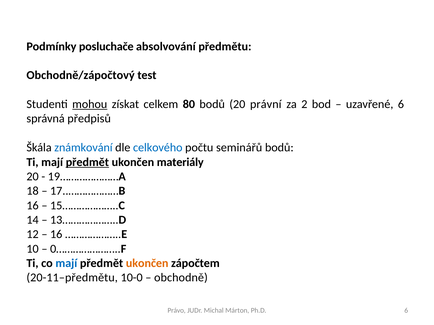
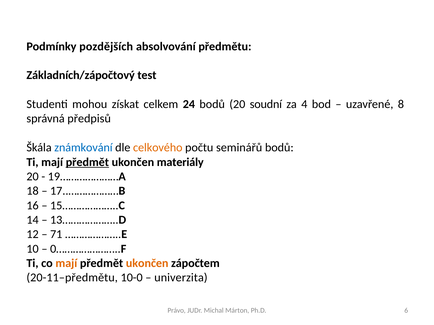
posluchače: posluchače -> pozdějších (106, 47)
Obchodně/zápočtový: Obchodně/zápočtový -> Základních/zápočtový (81, 75)
mohou underline: present -> none (90, 104)
80: 80 -> 24 (189, 104)
právní: právní -> soudní (266, 104)
2: 2 -> 4 (304, 104)
uzavřené 6: 6 -> 8 (401, 104)
celkového colour: blue -> orange (158, 148)
16: 16 -> 71 (56, 235)
mají colour: blue -> orange (66, 264)
obchodně: obchodně -> univerzita (181, 278)
